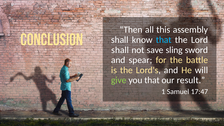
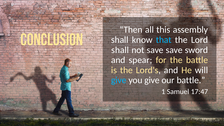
save sling: sling -> save (174, 50)
give colour: light green -> light blue (119, 80)
you that: that -> give (152, 80)
our result: result -> battle (191, 80)
